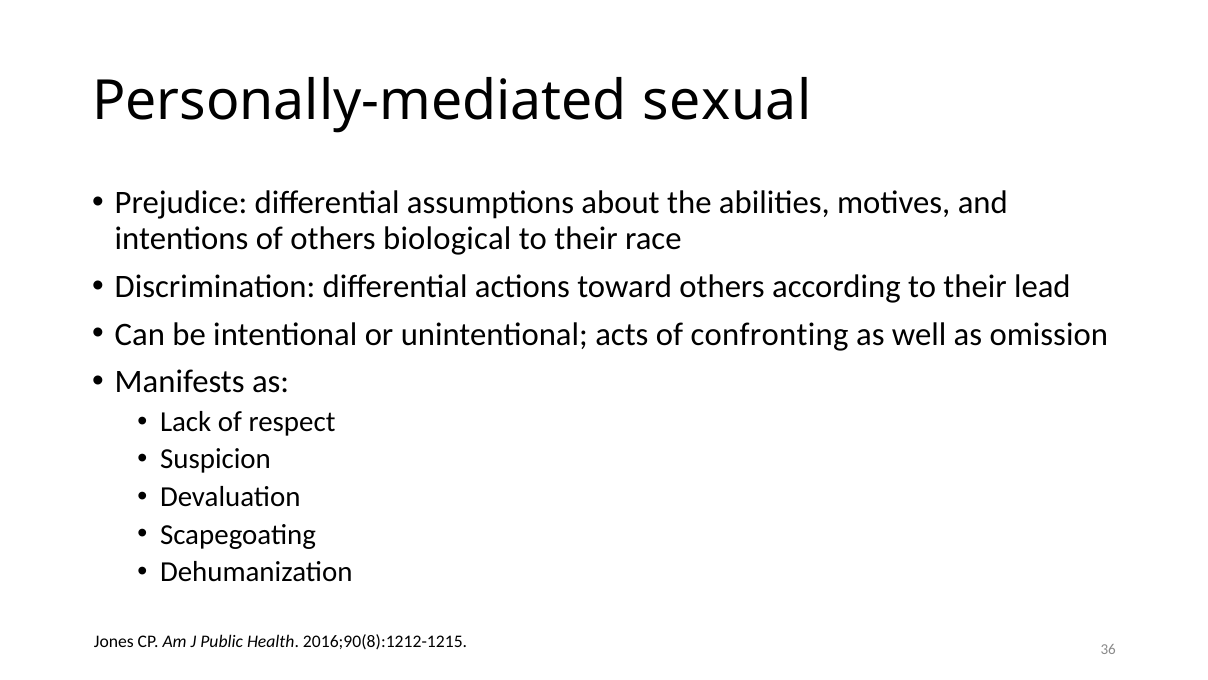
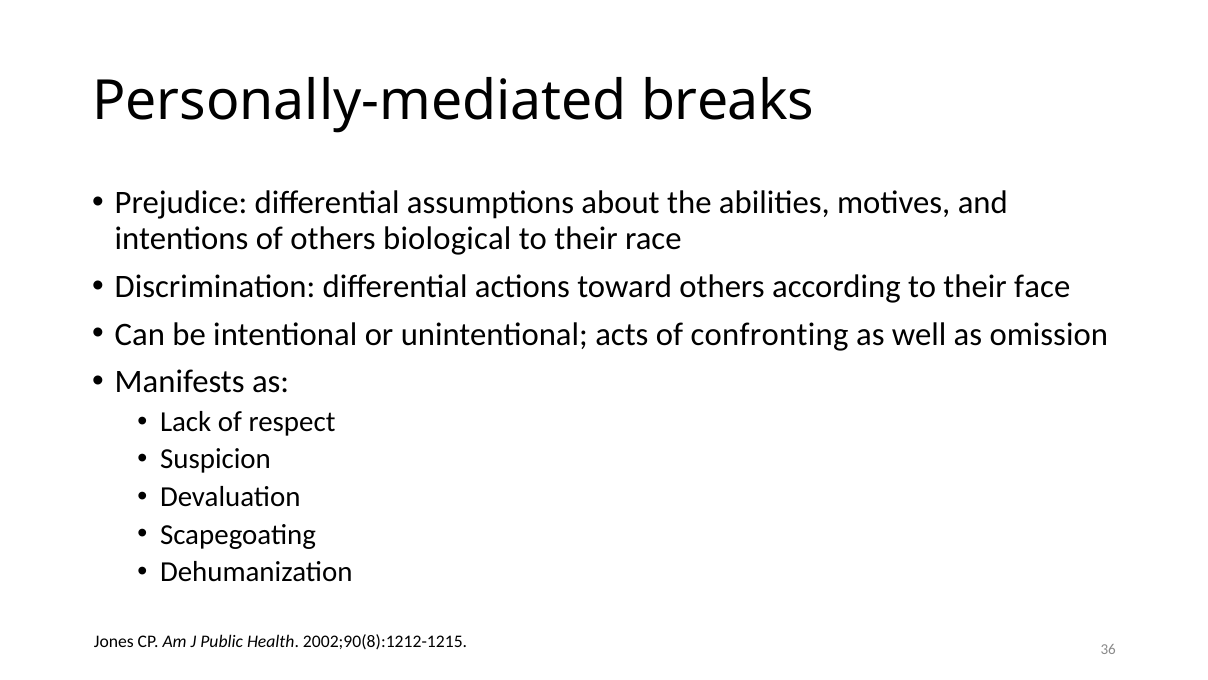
sexual: sexual -> breaks (728, 101)
lead: lead -> face (1042, 286)
2016;90(8):1212-1215: 2016;90(8):1212-1215 -> 2002;90(8):1212-1215 (385, 642)
